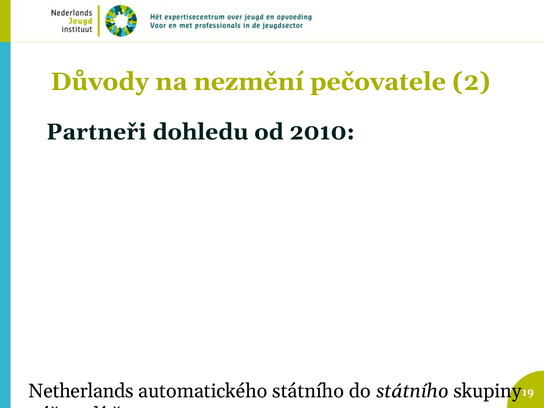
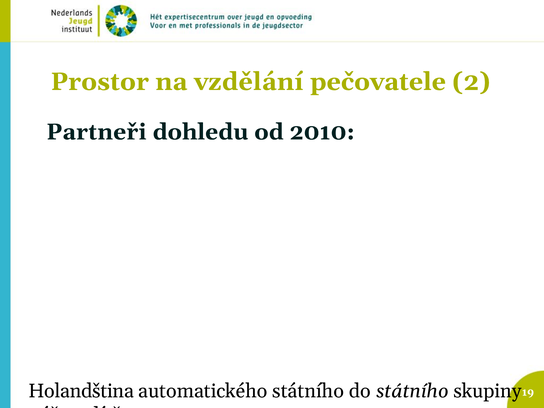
Důvody: Důvody -> Prostor (100, 82)
nezmění: nezmění -> vzdělání (249, 82)
Netherlands: Netherlands -> Holandština (81, 391)
